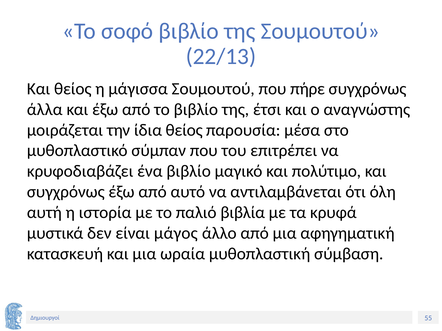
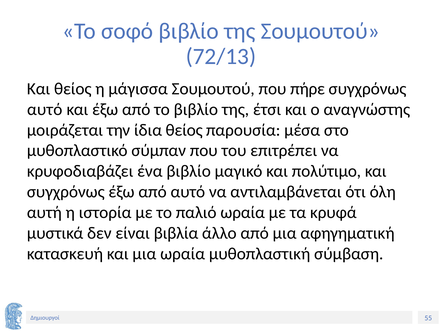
22/13: 22/13 -> 72/13 (221, 57)
άλλα: άλλα -> αυτό (45, 110)
παλιό βιβλία: βιβλία -> ωραία (243, 213)
μάγος: μάγος -> βιβλία (176, 233)
